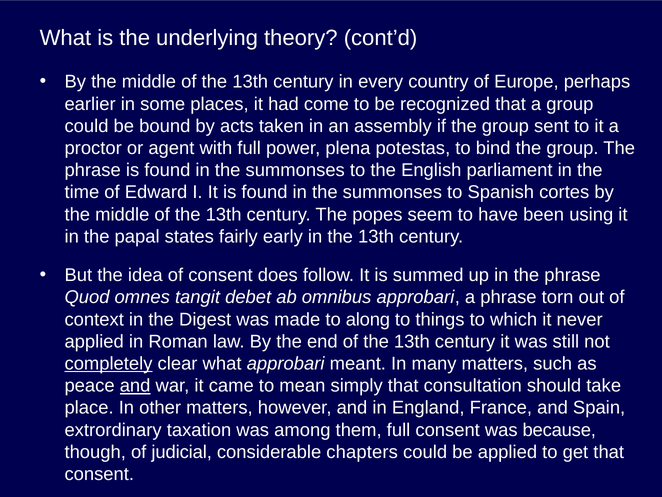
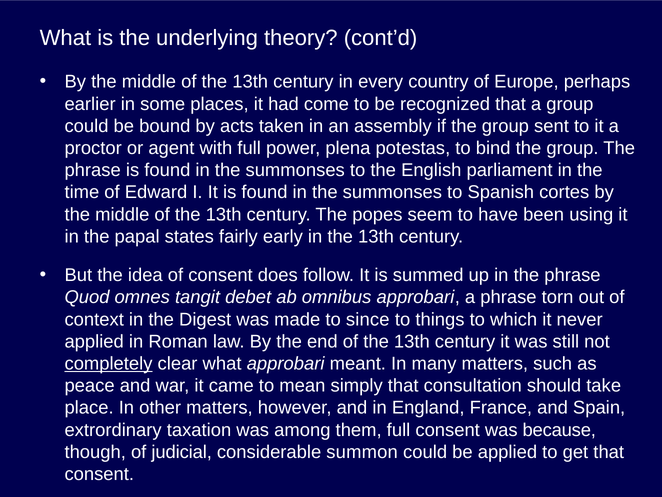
along: along -> since (368, 319)
and underline: present -> none (135, 385)
chapters: chapters -> summon (362, 452)
